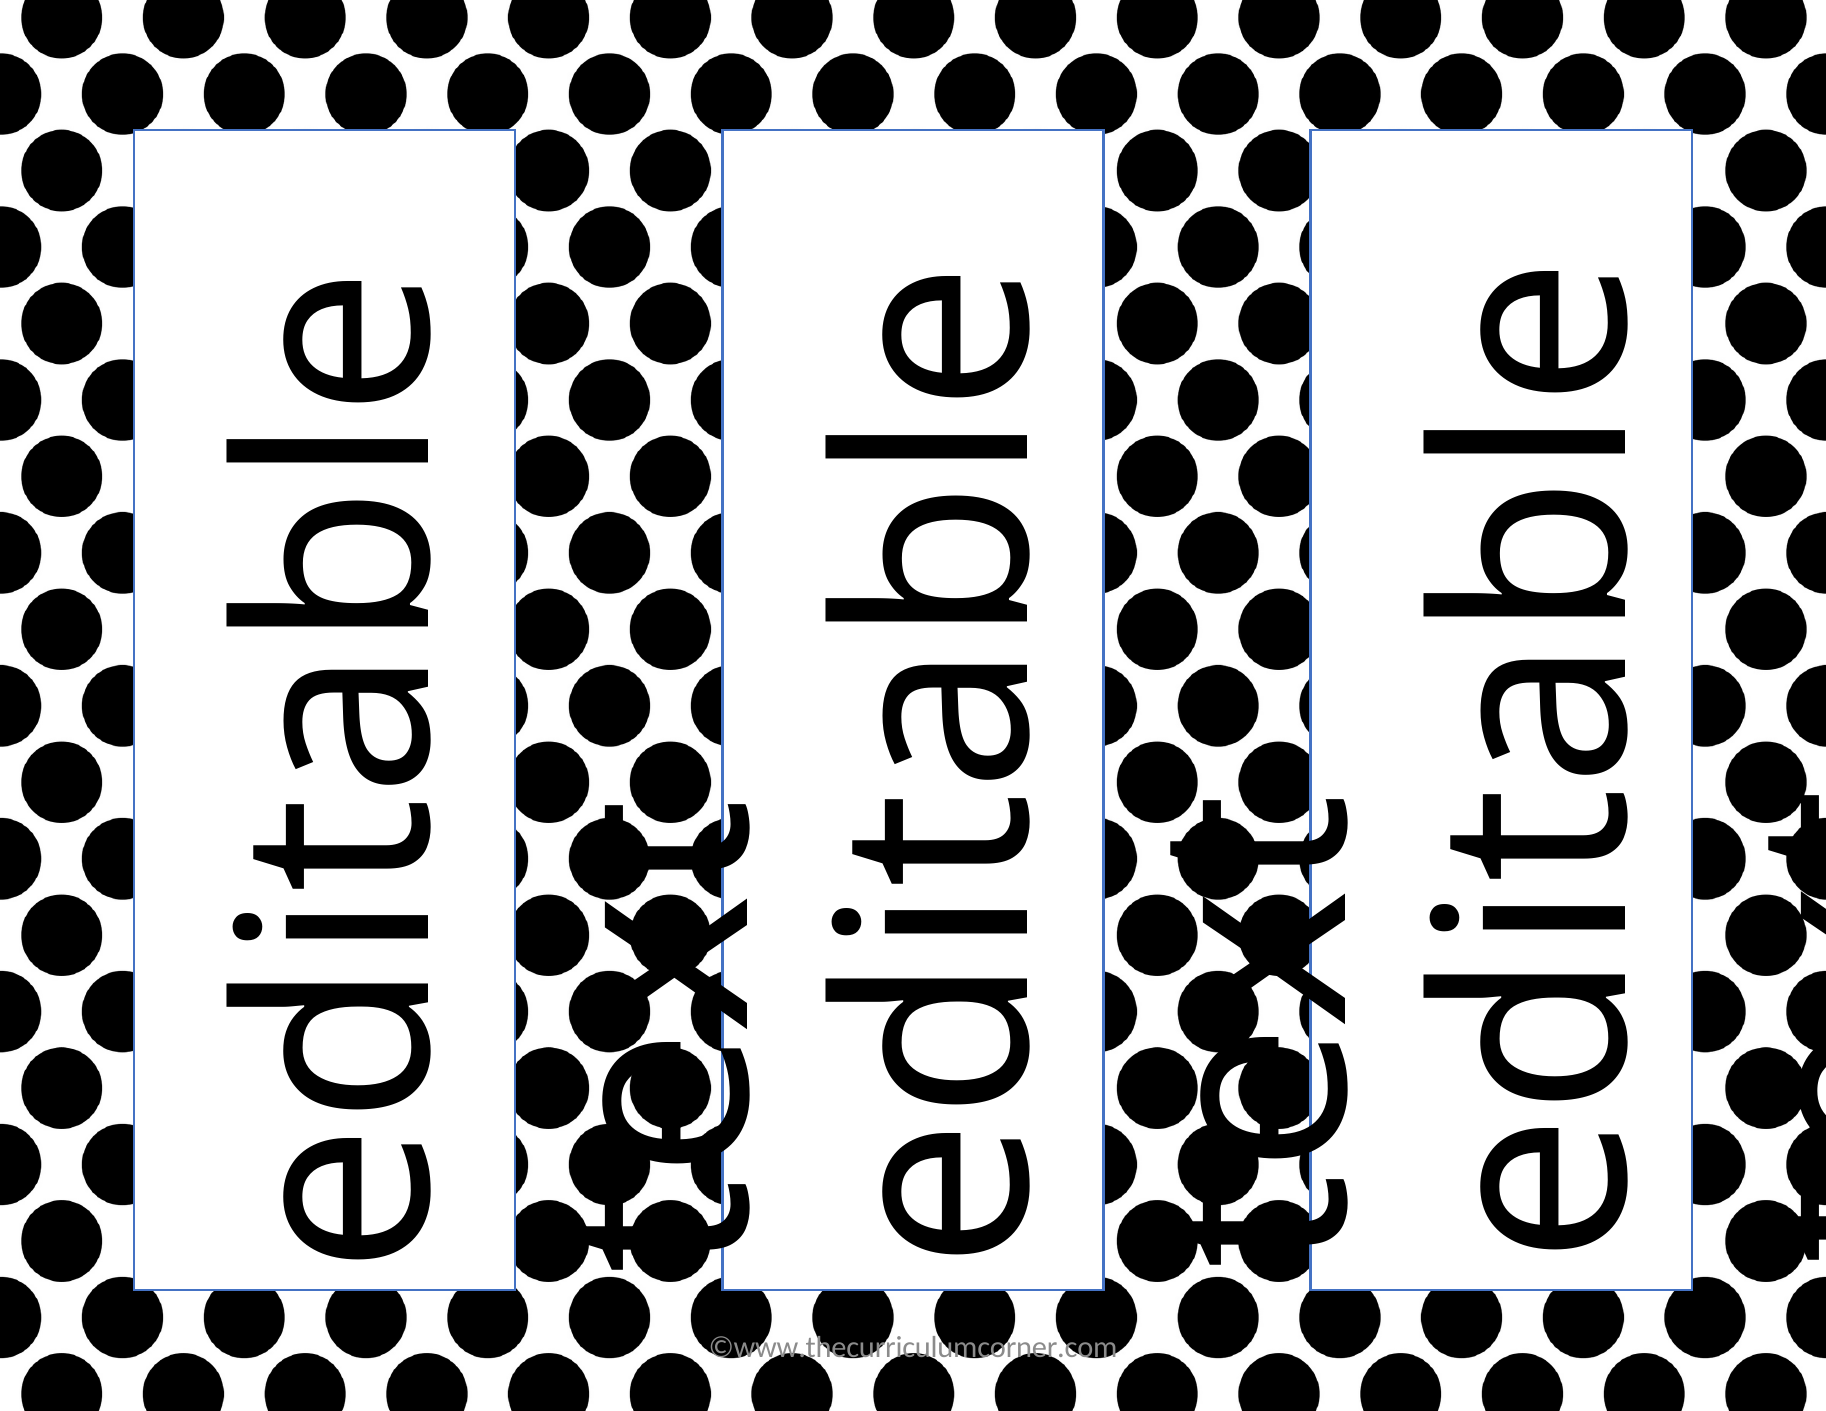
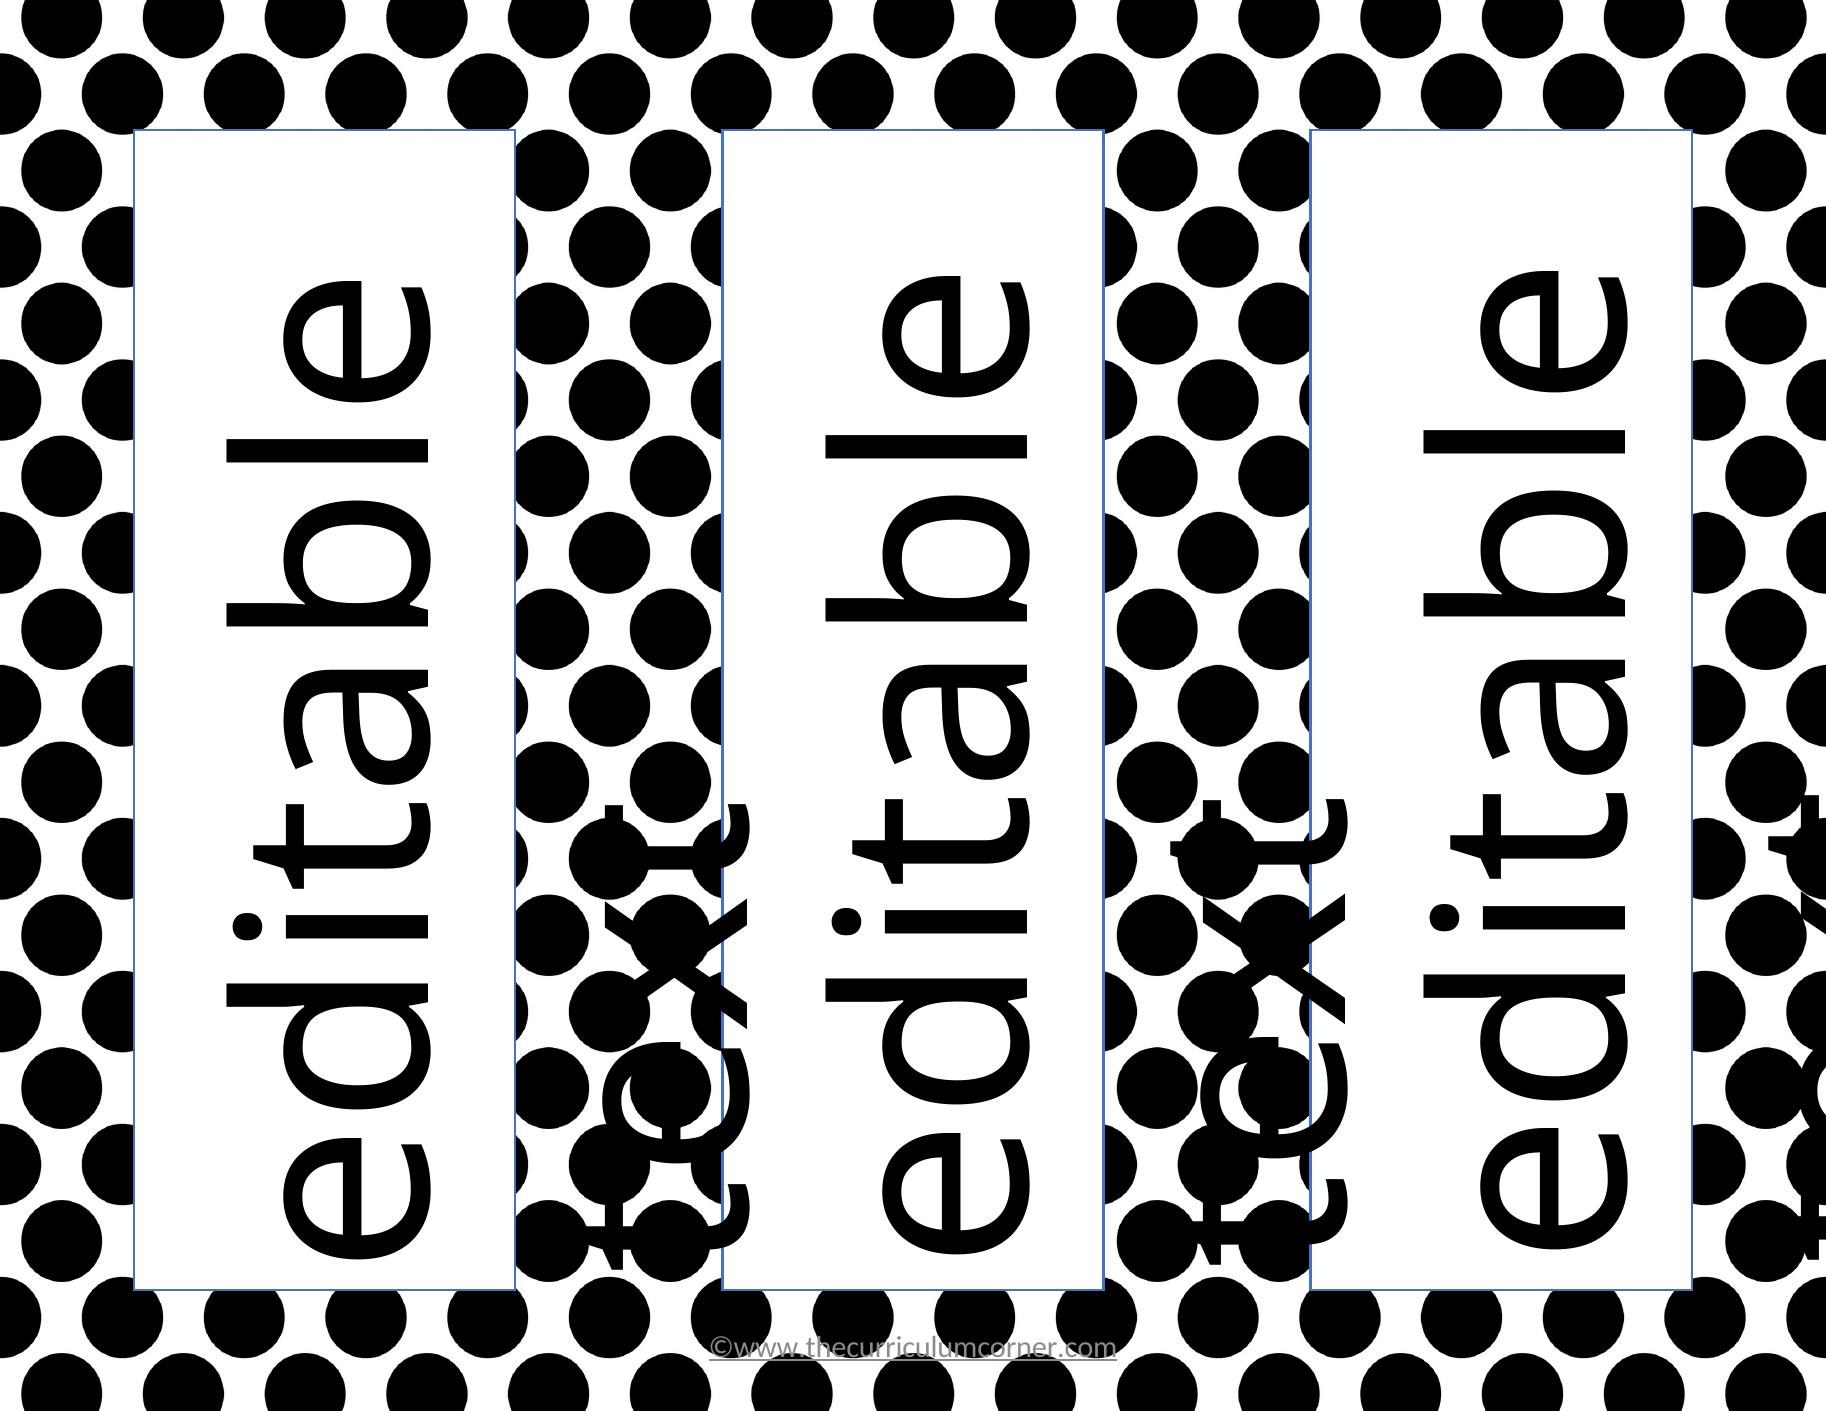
©www.thecurriculumcorner.com underline: none -> present (913, 1347)
